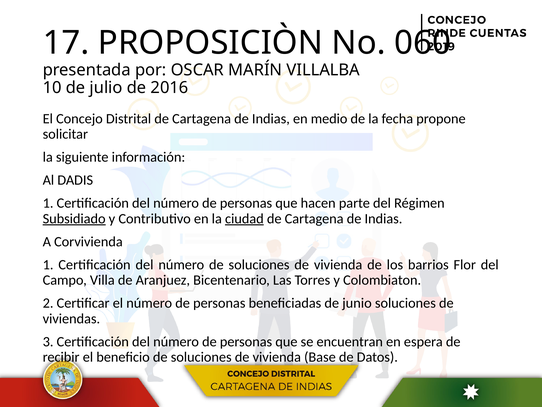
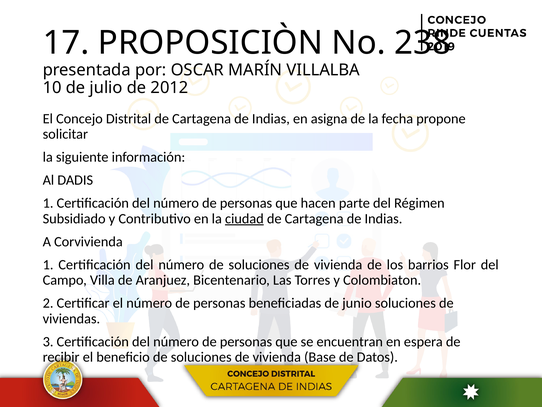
060: 060 -> 238 (423, 43)
2016: 2016 -> 2012 (170, 88)
medio: medio -> asigna (329, 119)
Subsidiado underline: present -> none (74, 218)
